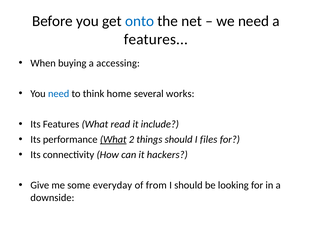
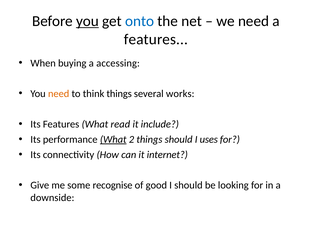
you underline: none -> present (87, 21)
need colour: blue -> orange (59, 94)
think home: home -> things (119, 94)
files: files -> uses (209, 139)
hackers: hackers -> internet (167, 155)
everyday: everyday -> recognise (113, 185)
from: from -> good (156, 185)
